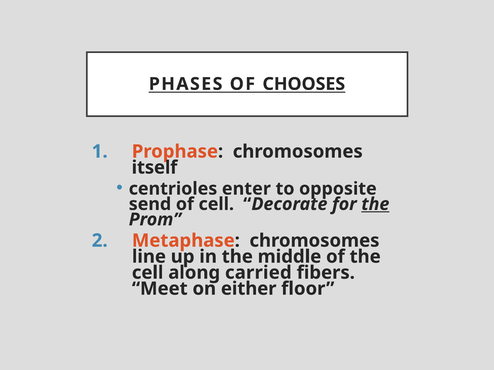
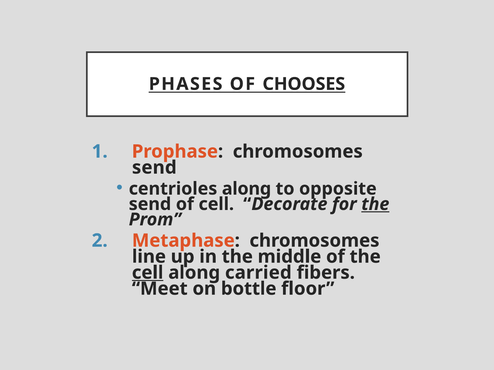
itself: itself -> send (154, 168)
centrioles enter: enter -> along (246, 189)
cell underline: none -> present (148, 273)
either: either -> bottle (249, 289)
